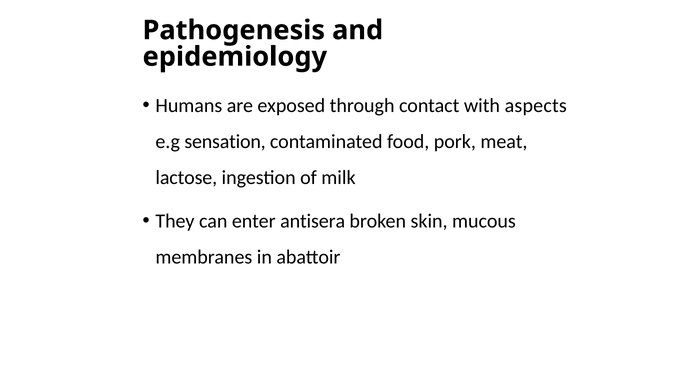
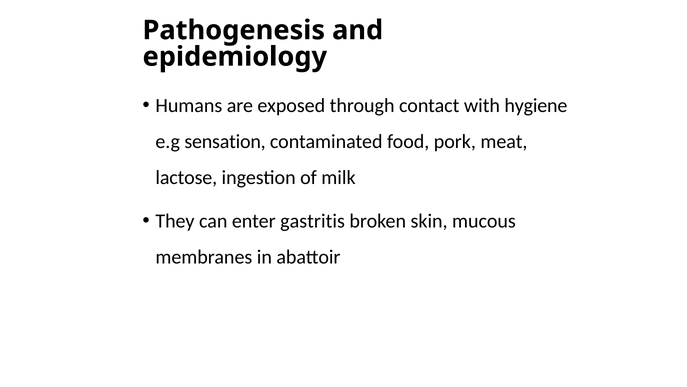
aspects: aspects -> hygiene (536, 105)
antisera: antisera -> gastritis (313, 221)
